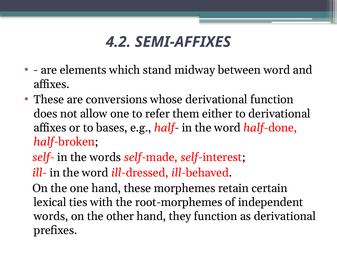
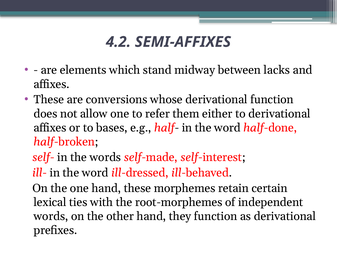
between word: word -> lacks (277, 70)
